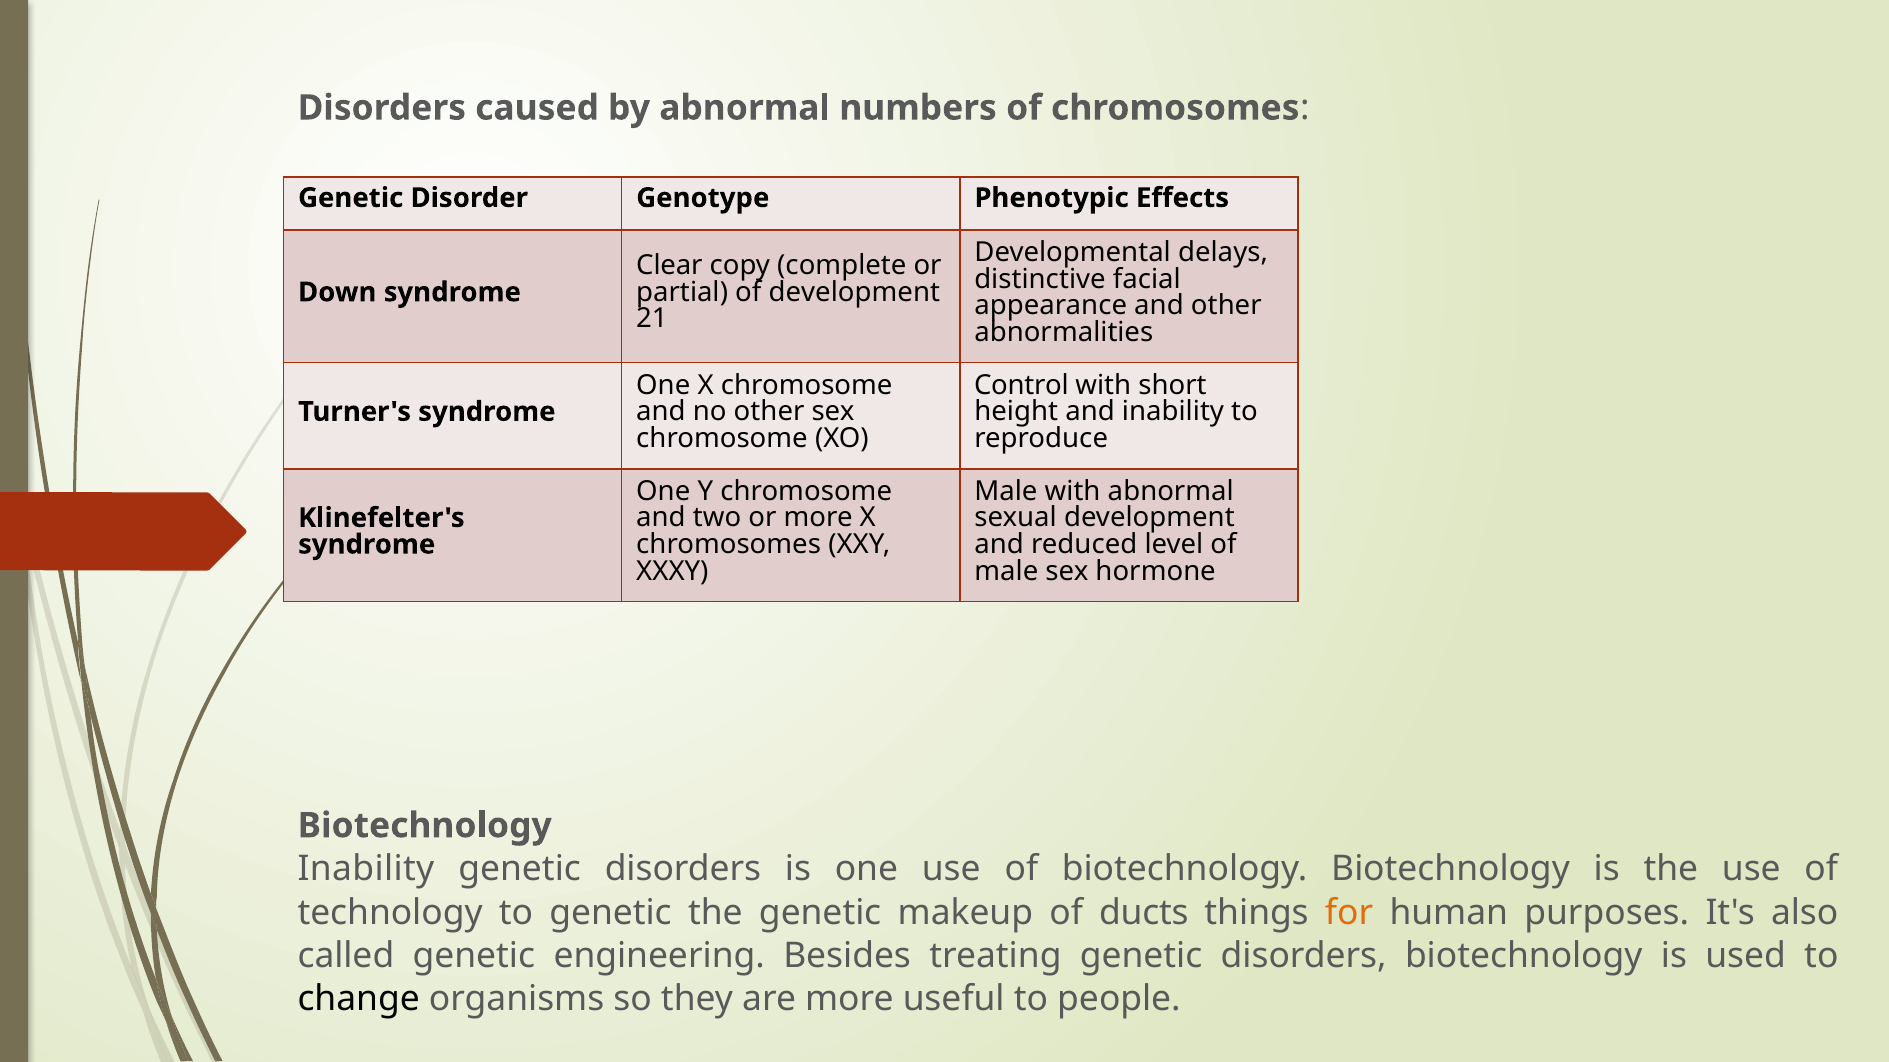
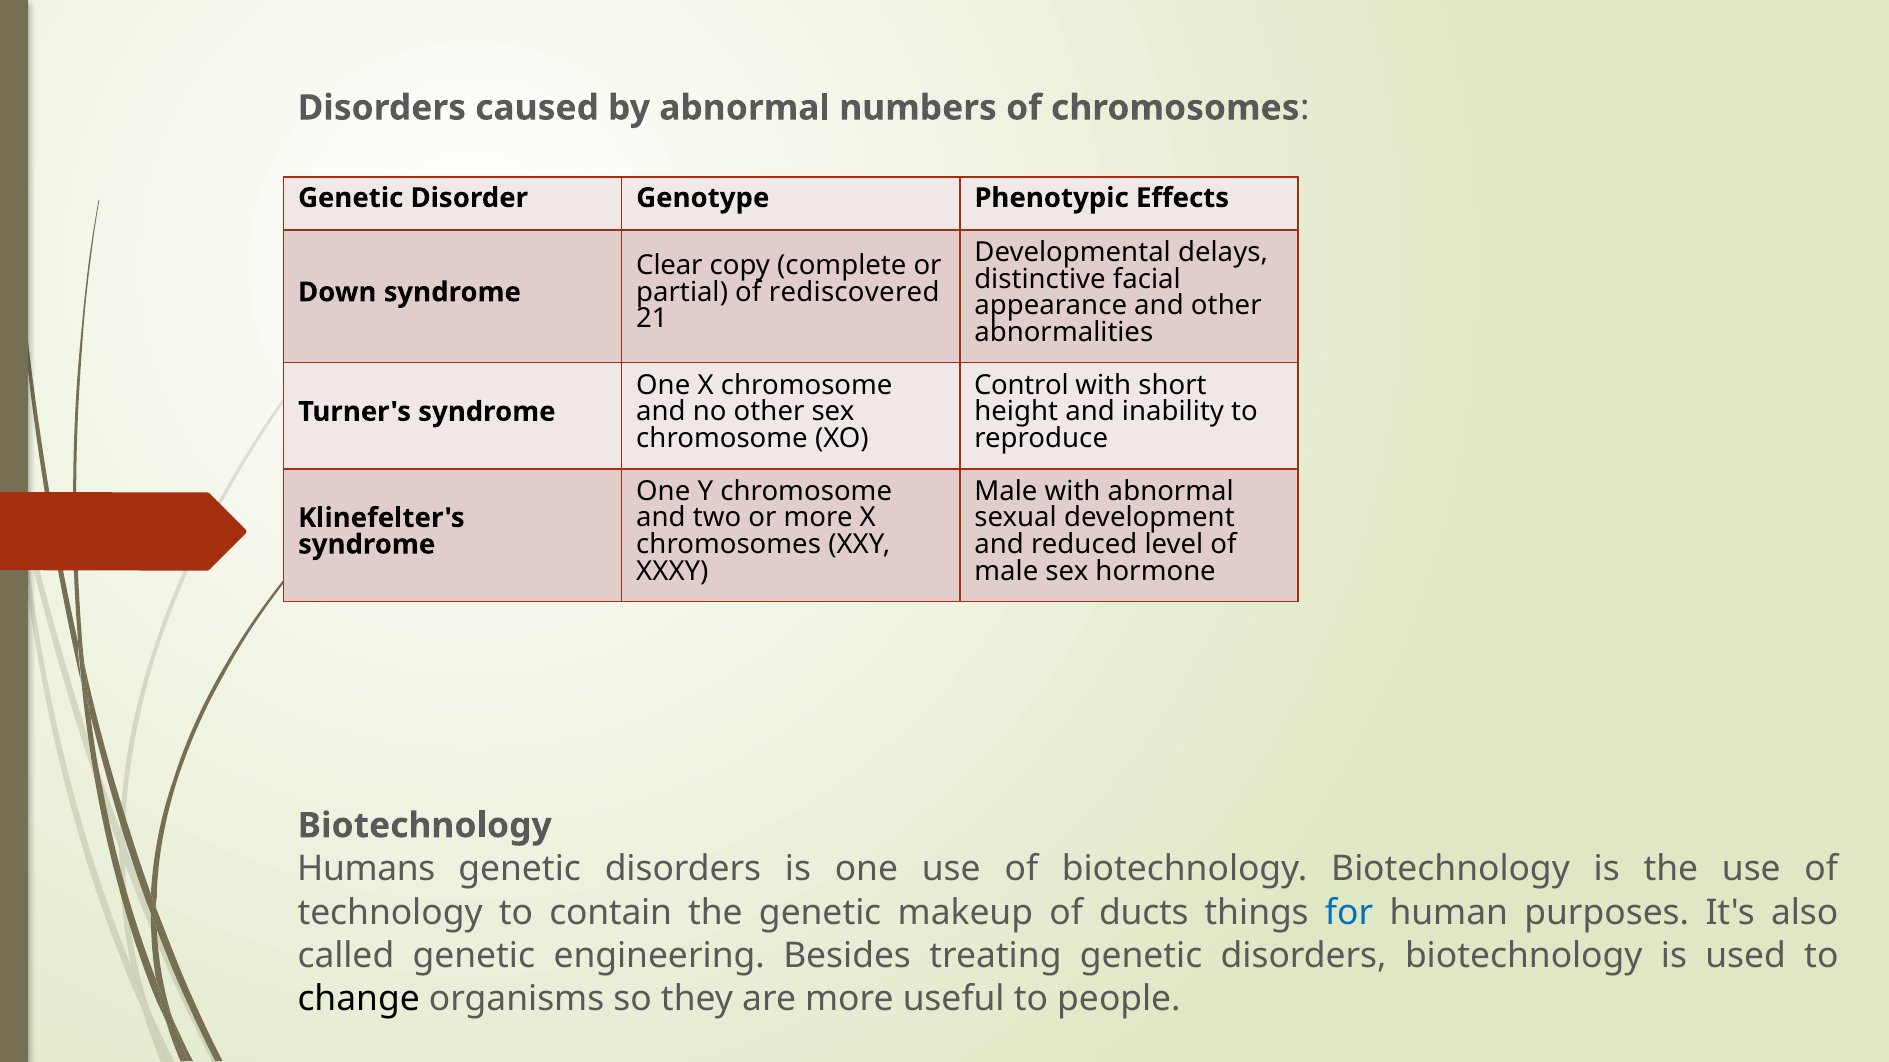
of development: development -> rediscovered (854, 292)
Inability: Inability -> Humans (366, 869)
to genetic: genetic -> contain (611, 913)
for colour: orange -> blue (1349, 913)
